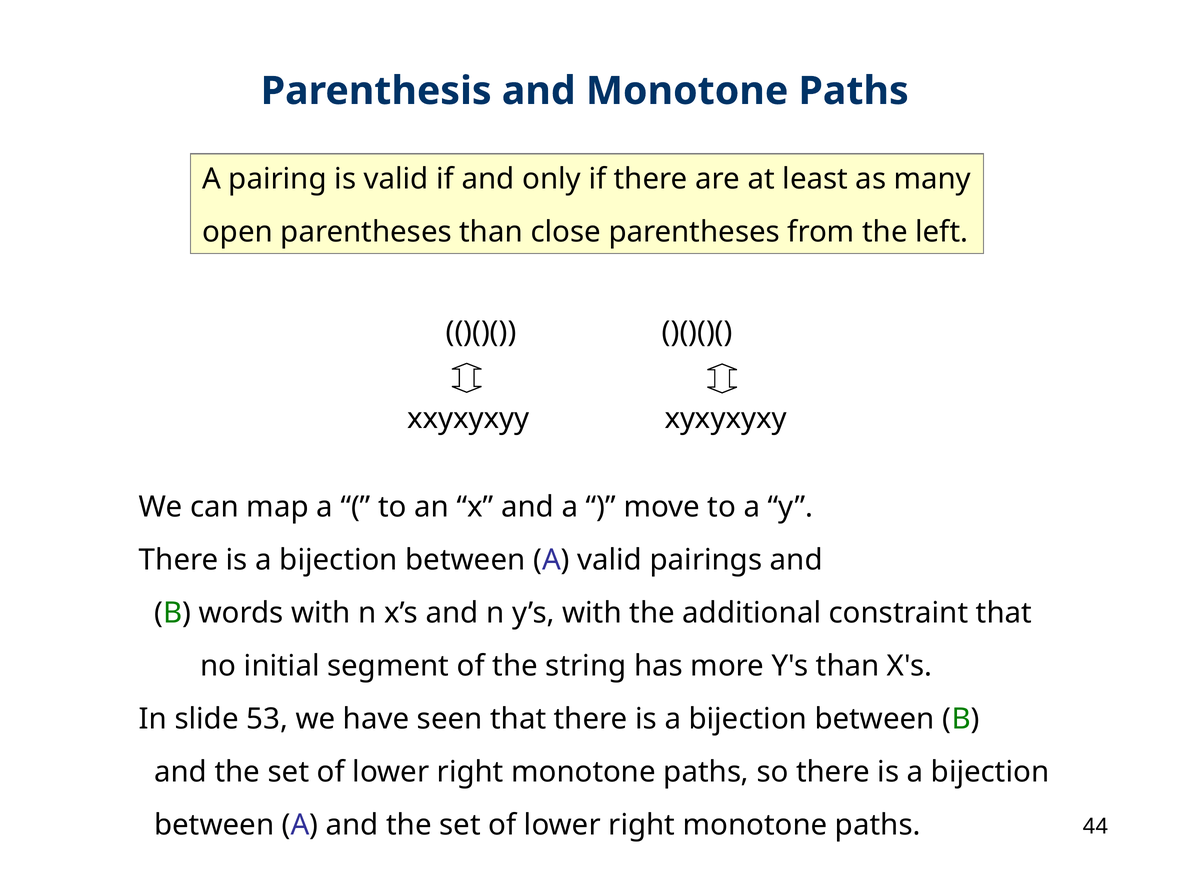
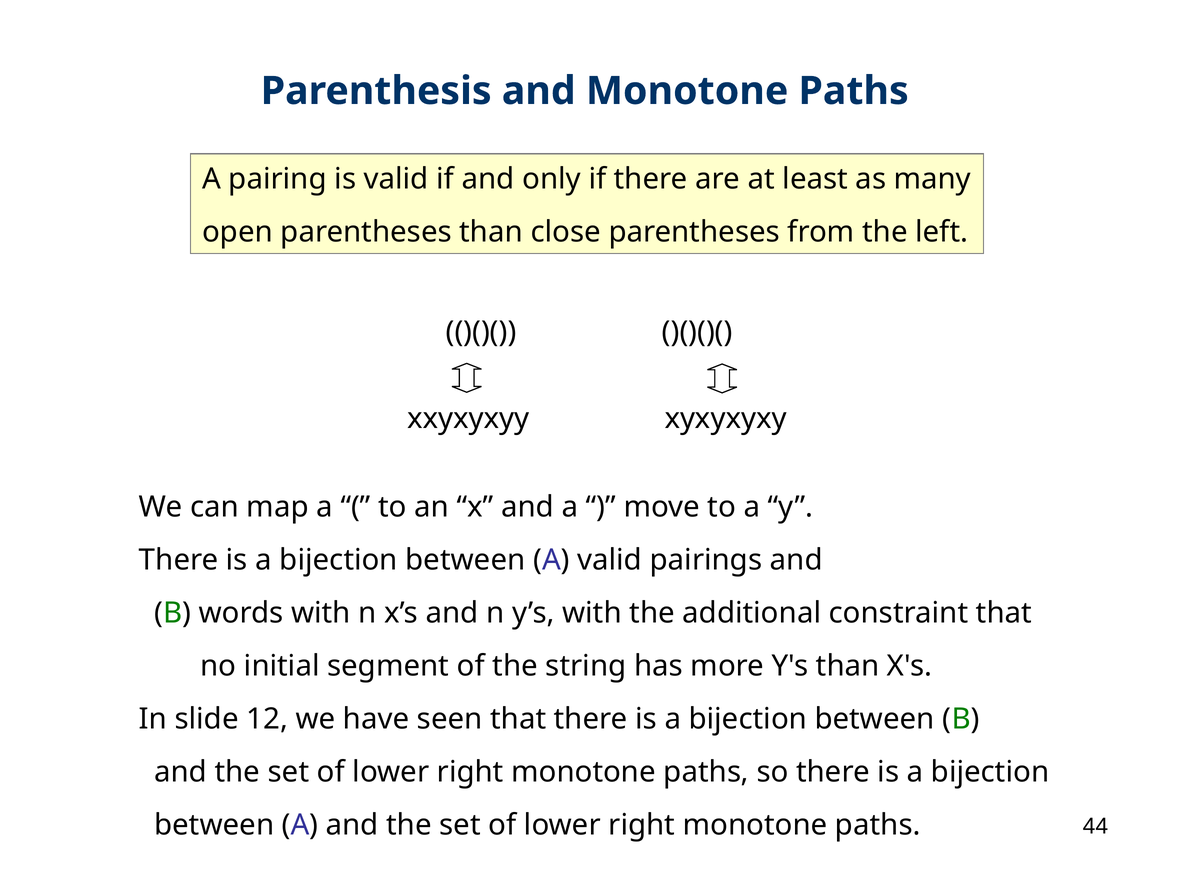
53: 53 -> 12 (267, 719)
